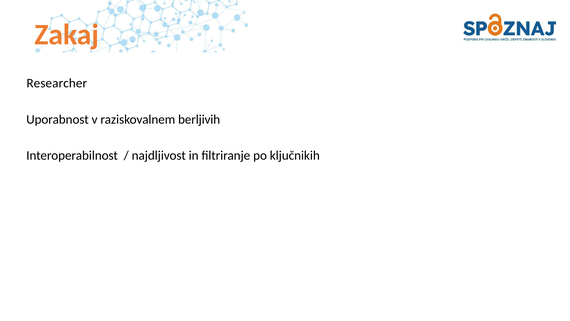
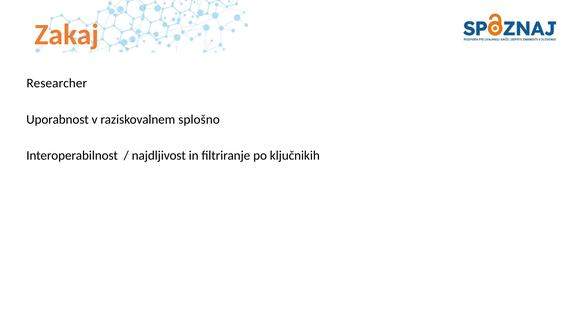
berljivih: berljivih -> splošno (199, 119)
